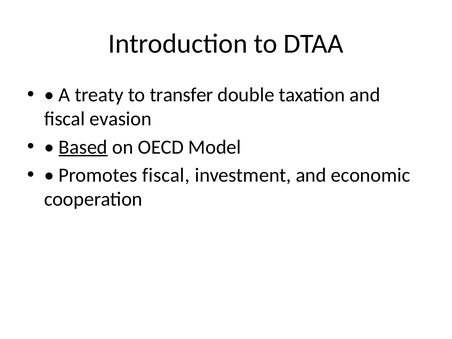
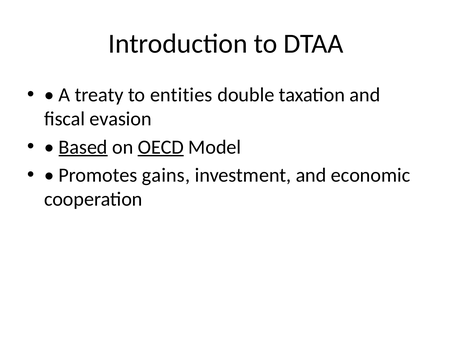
transfer: transfer -> entities (181, 95)
OECD underline: none -> present (161, 147)
Promotes fiscal: fiscal -> gains (166, 175)
